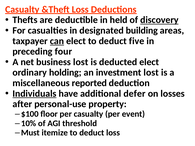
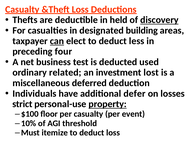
five: five -> less (137, 41)
business lost: lost -> test (81, 62)
deducted elect: elect -> used (149, 62)
holding: holding -> related (65, 73)
reported: reported -> deferred (89, 83)
Individuals underline: present -> none (34, 94)
after: after -> strict (22, 104)
property underline: none -> present (108, 104)
